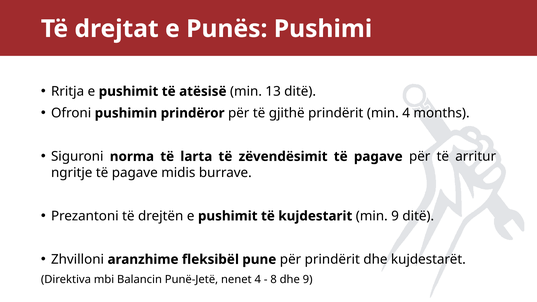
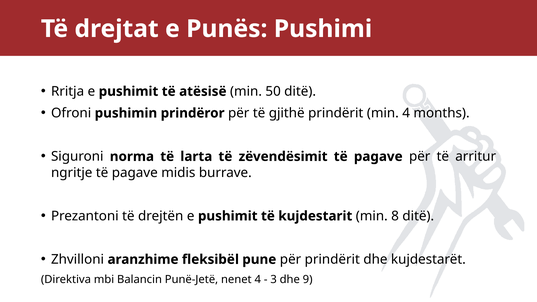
13: 13 -> 50 (273, 91)
min 9: 9 -> 8 (395, 216)
8: 8 -> 3 (274, 280)
